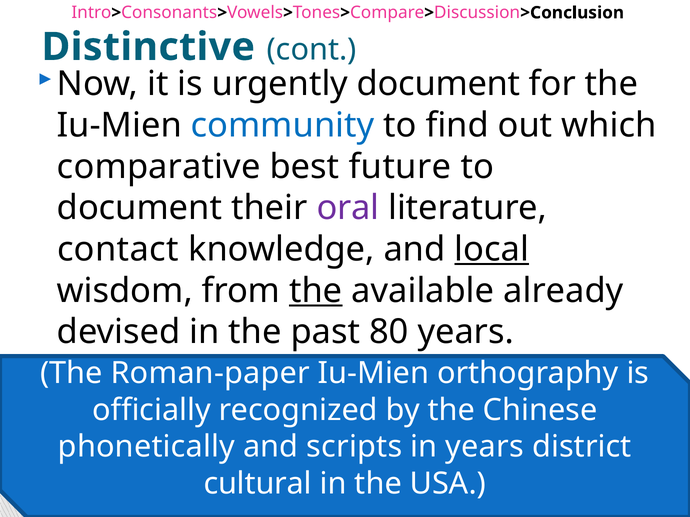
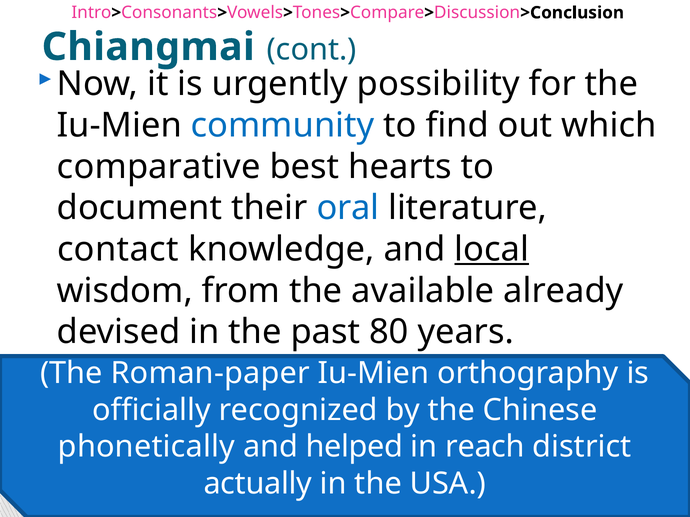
Distinctive: Distinctive -> Chiangmai (148, 47)
urgently document: document -> possibility (438, 84)
future: future -> hearts (400, 167)
oral colour: purple -> blue (348, 208)
the underline: present -> none (316, 291)
scripts: scripts -> helped (355, 447)
in years: years -> reach (485, 447)
cultural: cultural -> actually (258, 484)
